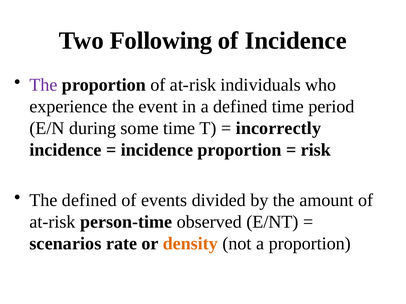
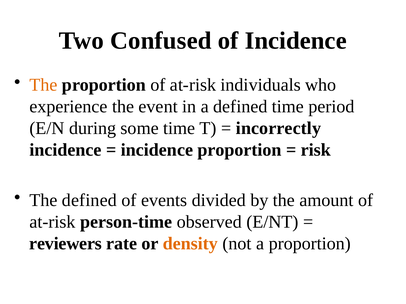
Following: Following -> Confused (161, 41)
The colour: purple -> orange (43, 85)
scenarios: scenarios -> reviewers (66, 244)
